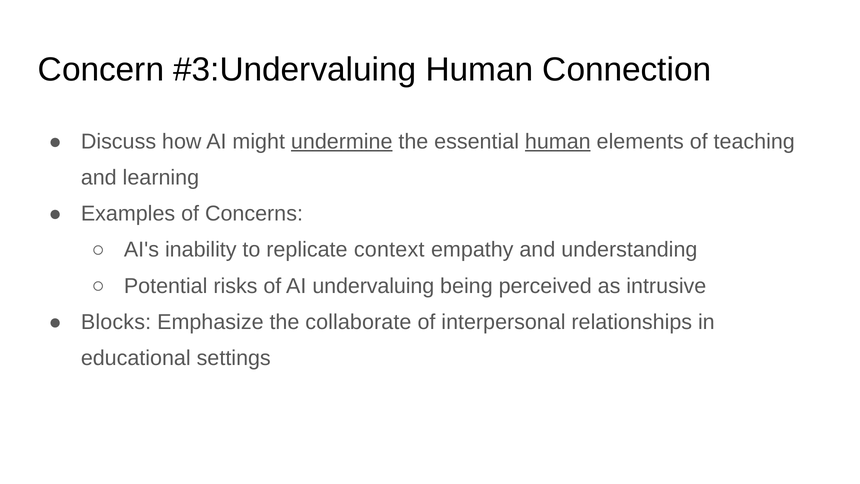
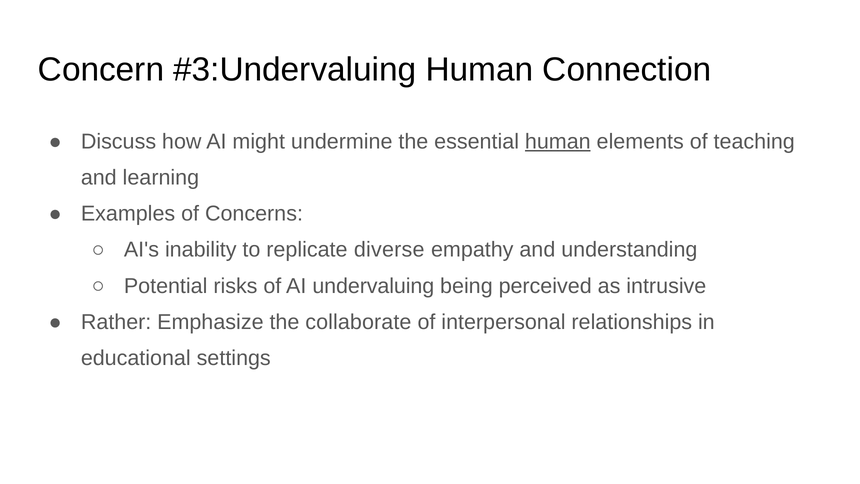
undermine underline: present -> none (342, 141)
context: context -> diverse (389, 250)
Blocks: Blocks -> Rather (116, 322)
